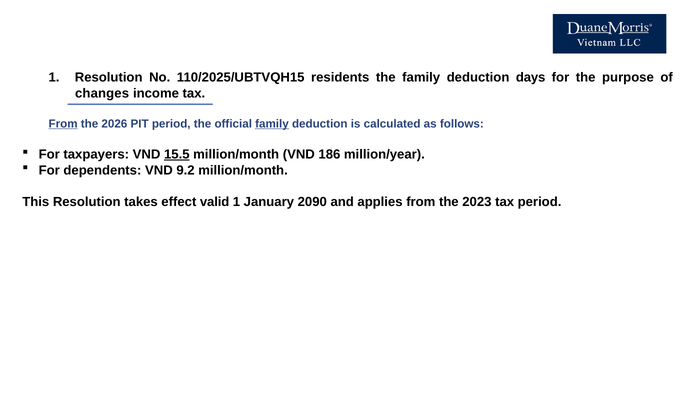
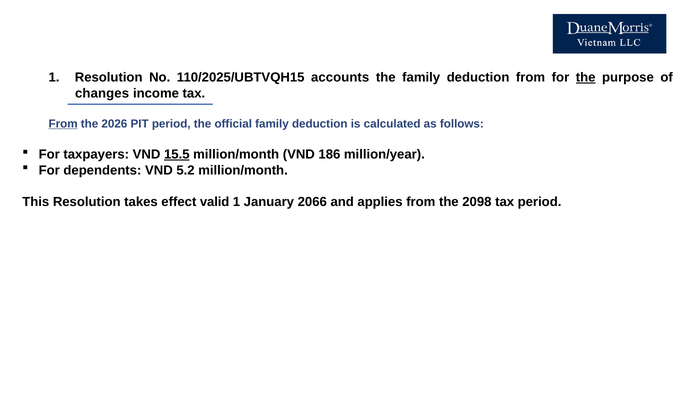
residents: residents -> accounts (340, 77)
deduction days: days -> from (531, 77)
the underline: none -> present (586, 77)
family underline: present -> none (272, 124)
9.2: 9.2 -> 5.2 (186, 170)
2090: 2090 -> 2066 (312, 202)
2023: 2023 -> 2098 (477, 202)
